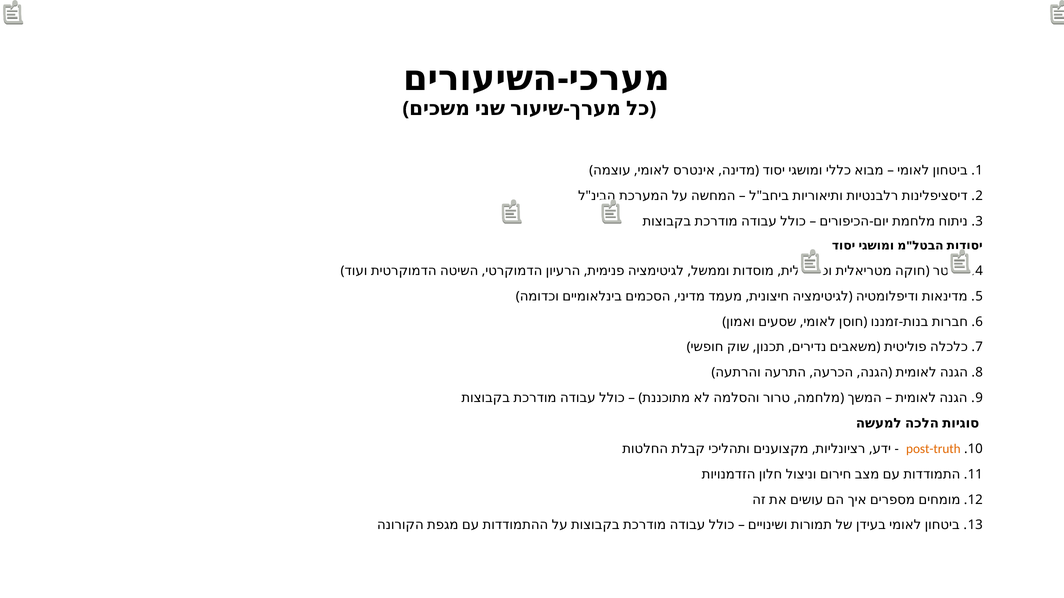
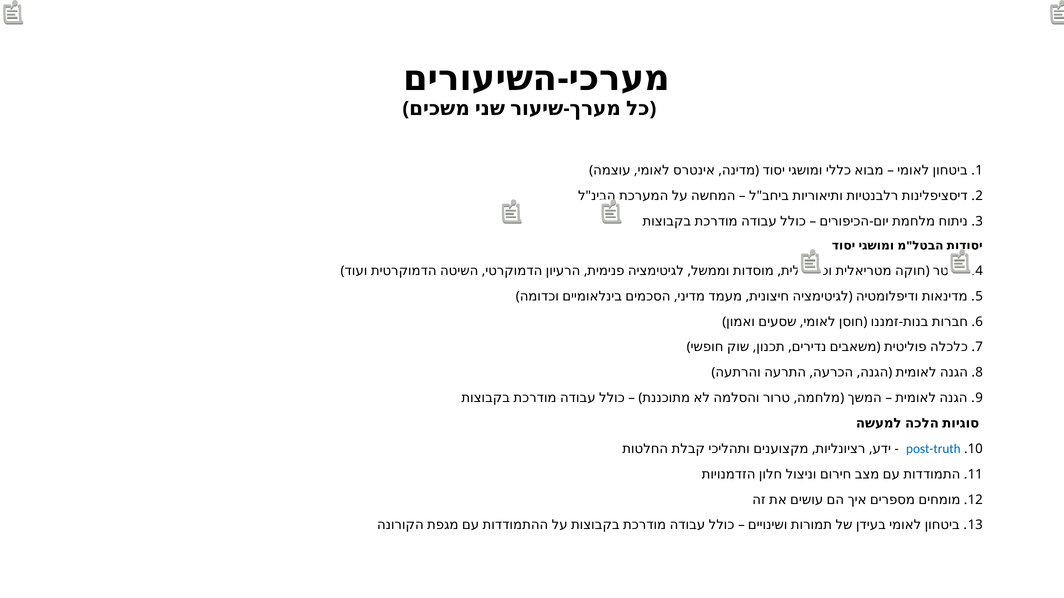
post-truth colour: orange -> blue (933, 449)
